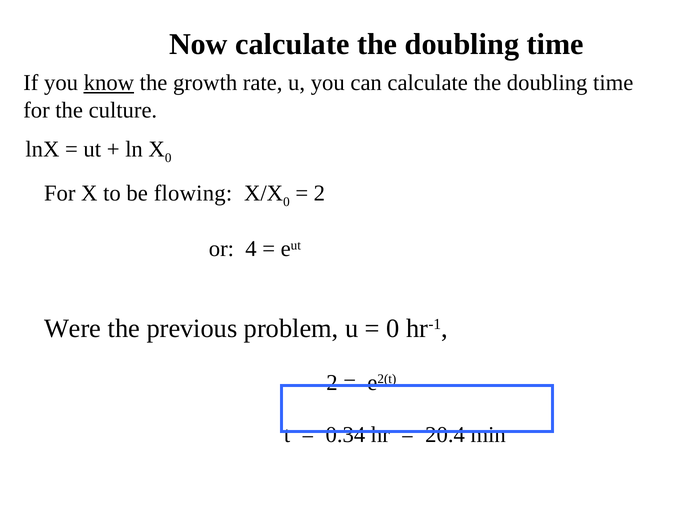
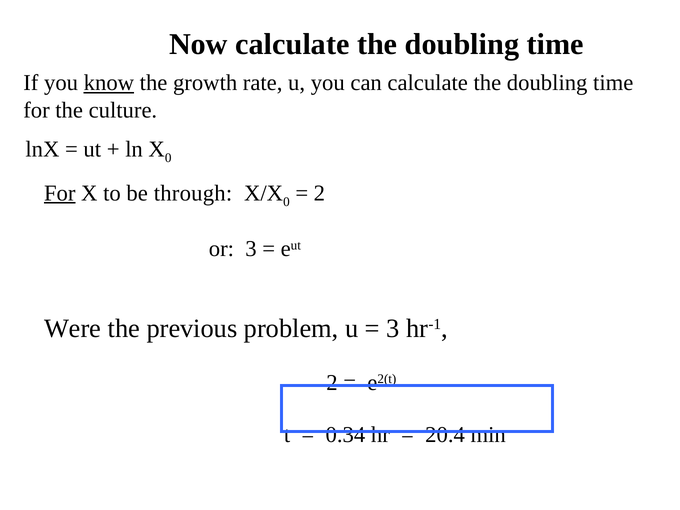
For underline: none -> present (60, 193)
flowing: flowing -> through (193, 193)
or 4: 4 -> 3 (251, 249)
0: 0 -> 3 (393, 329)
